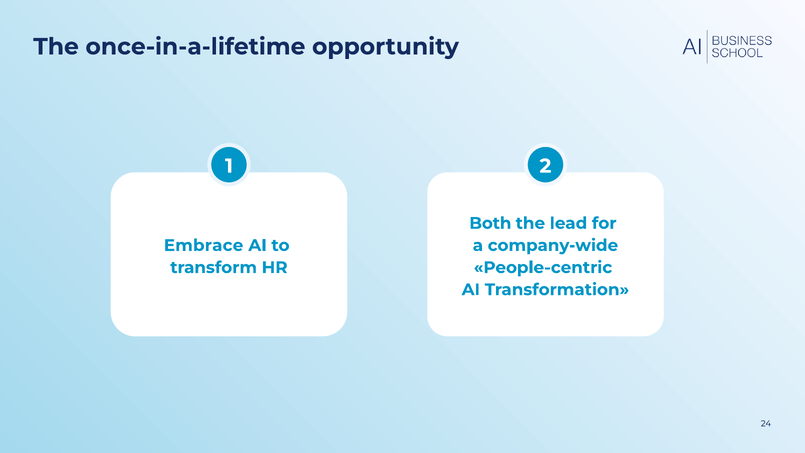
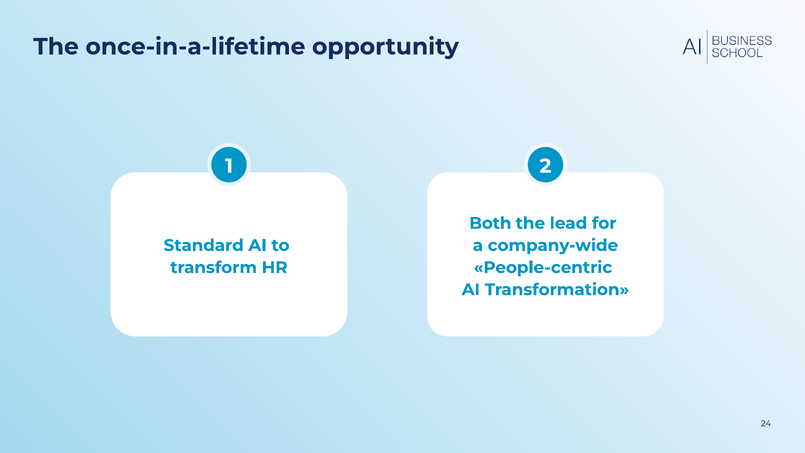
Embrace: Embrace -> Standard (204, 245)
